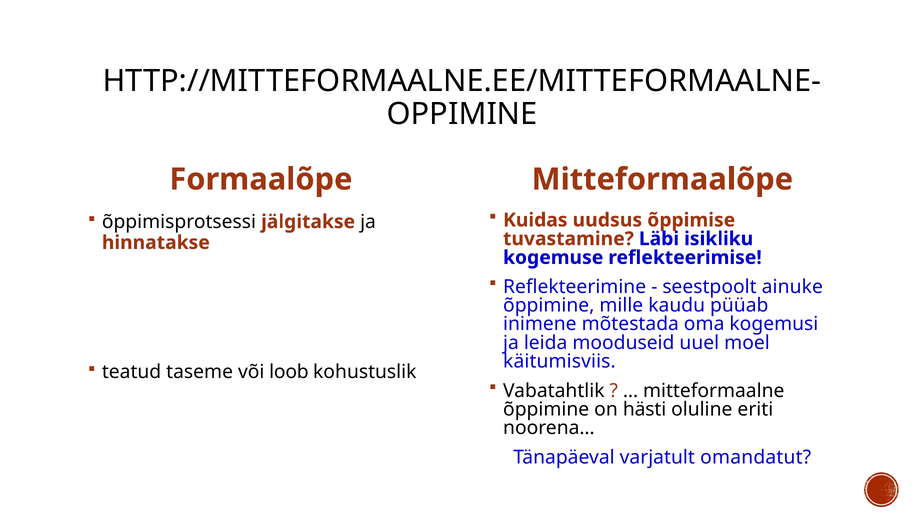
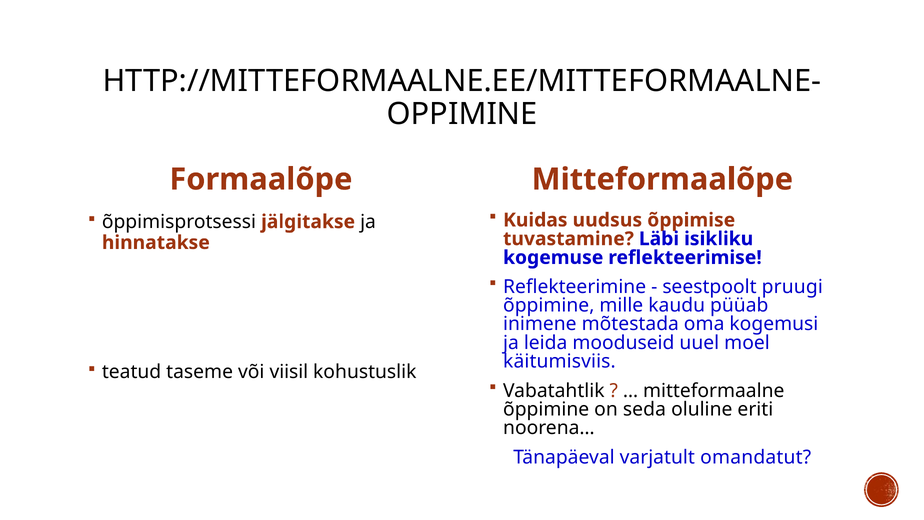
ainuke: ainuke -> pruugi (792, 287)
loob: loob -> viisil (289, 372)
hästi: hästi -> seda (644, 409)
